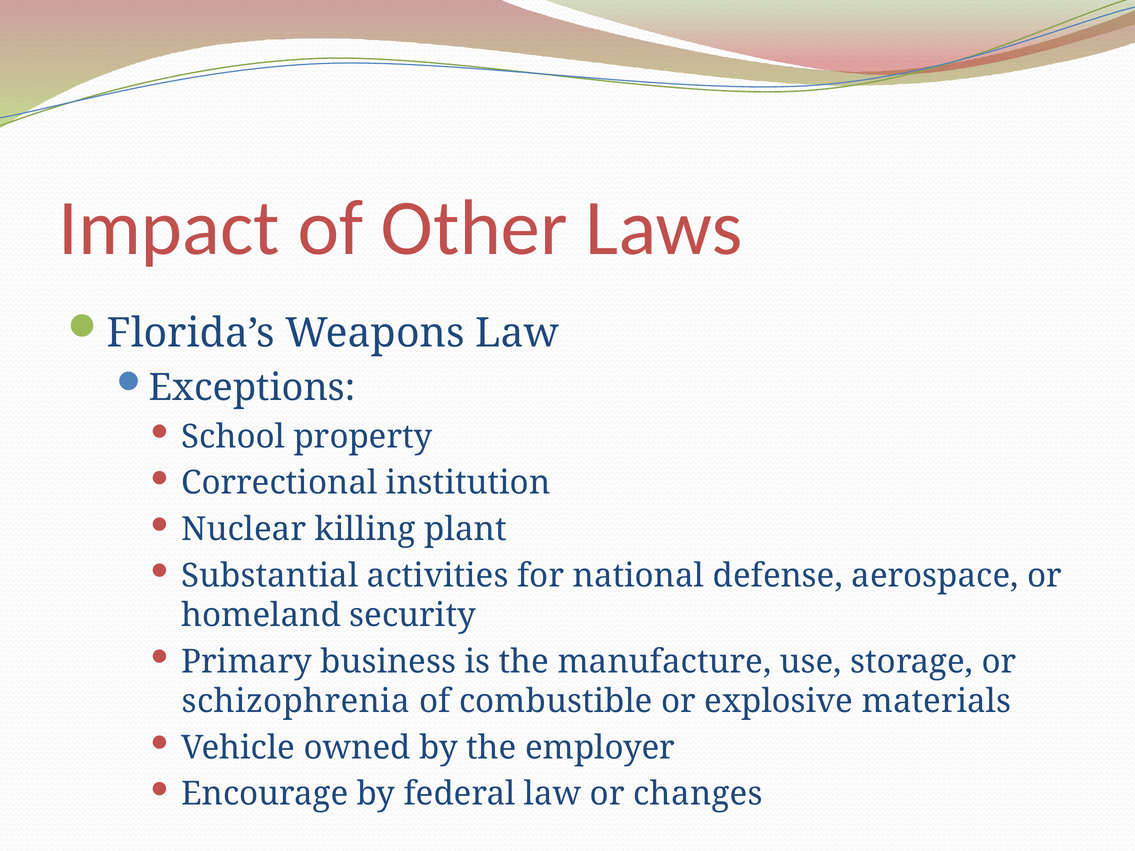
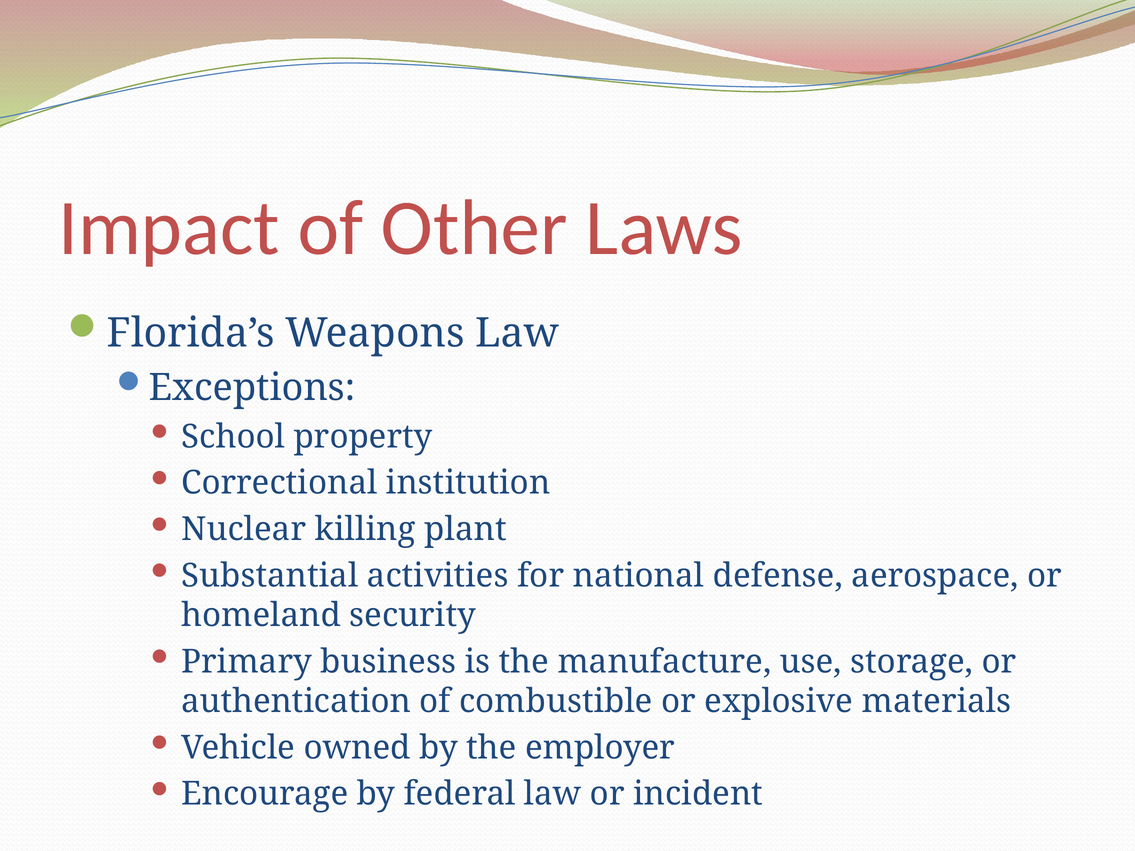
schizophrenia: schizophrenia -> authentication (296, 702)
changes: changes -> incident (698, 794)
